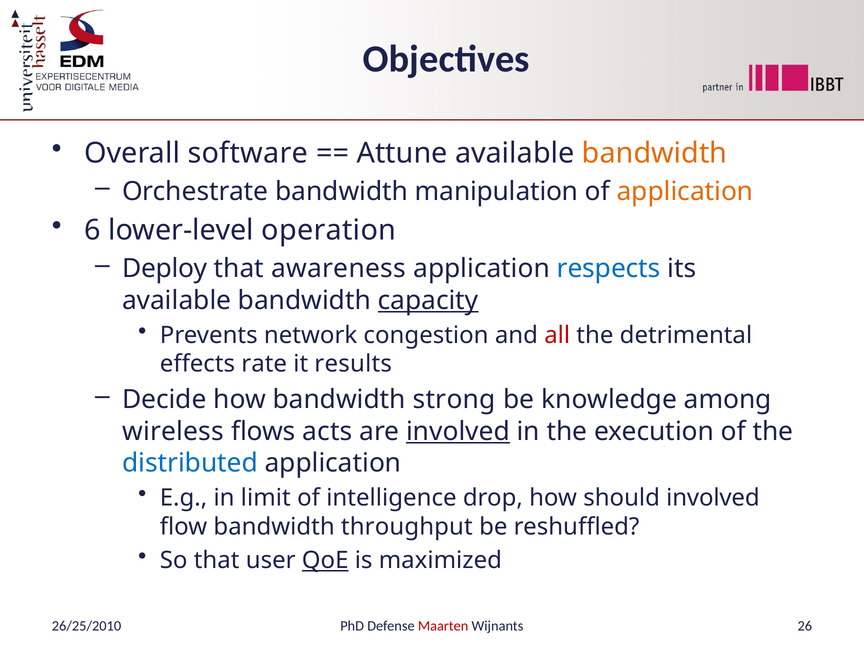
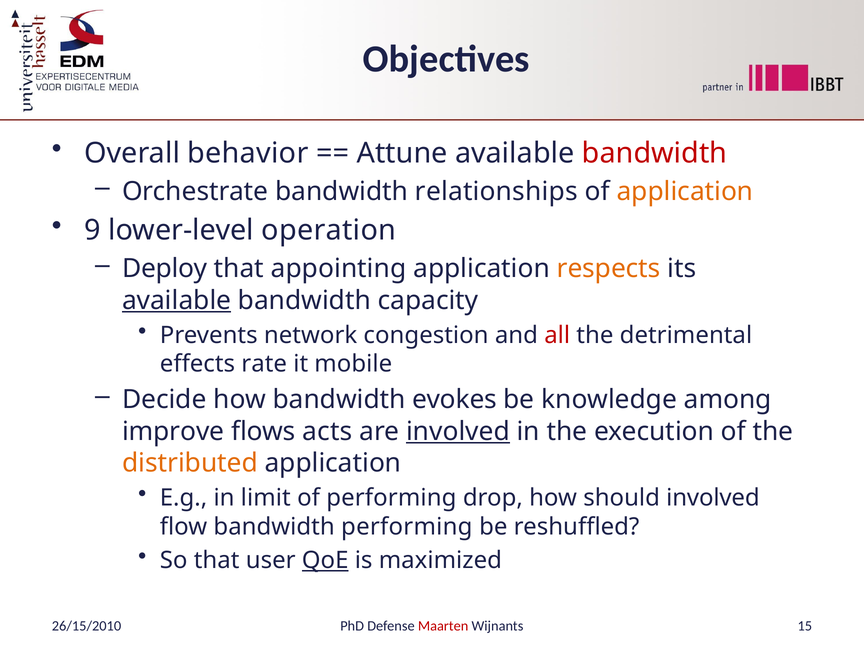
software: software -> behavior (248, 153)
bandwidth colour: orange -> red (655, 153)
manipulation: manipulation -> relationships (496, 191)
6: 6 -> 9 (92, 230)
awareness: awareness -> appointing (339, 269)
respects colour: blue -> orange (609, 269)
available underline: none -> present (177, 300)
capacity underline: present -> none (428, 300)
results: results -> mobile (353, 364)
strong: strong -> evokes (455, 400)
wireless: wireless -> improve (173, 431)
distributed colour: blue -> orange (190, 463)
of intelligence: intelligence -> performing (391, 498)
bandwidth throughput: throughput -> performing (407, 527)
26/25/2010: 26/25/2010 -> 26/15/2010 (87, 626)
26: 26 -> 15 (805, 626)
